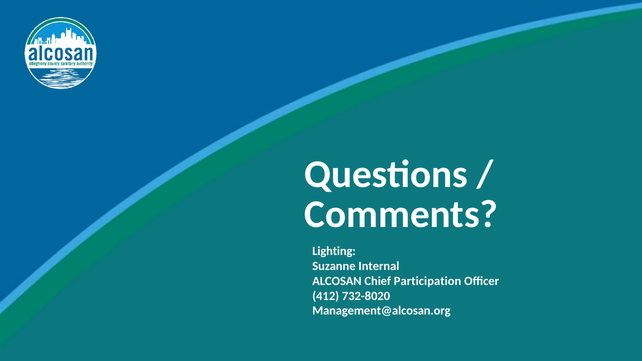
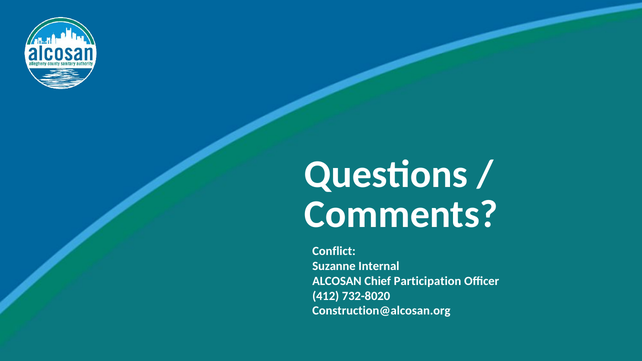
Lighting: Lighting -> Conflict (334, 251)
Management@alcosan.org: Management@alcosan.org -> Construction@alcosan.org (381, 311)
